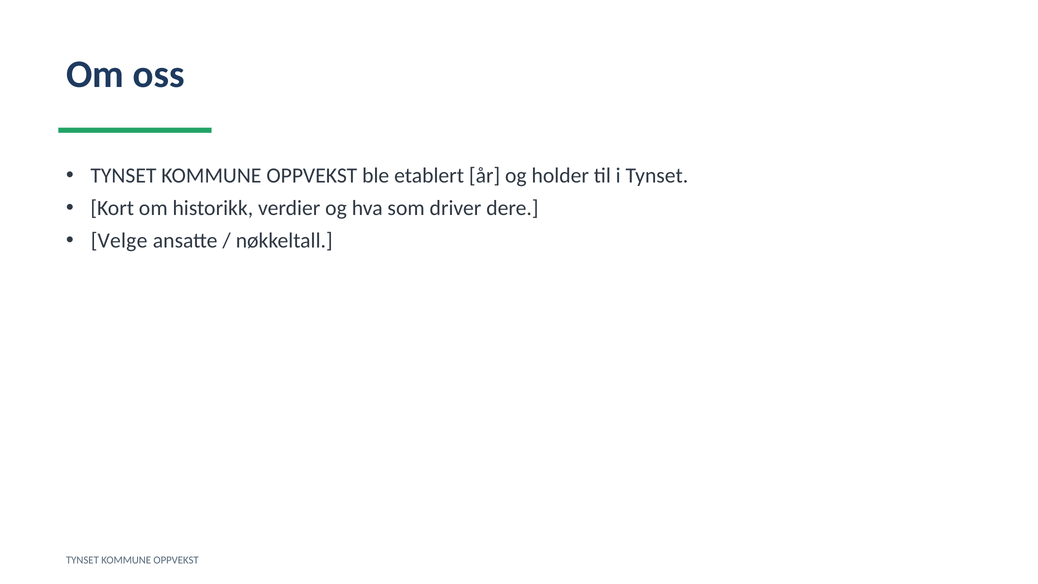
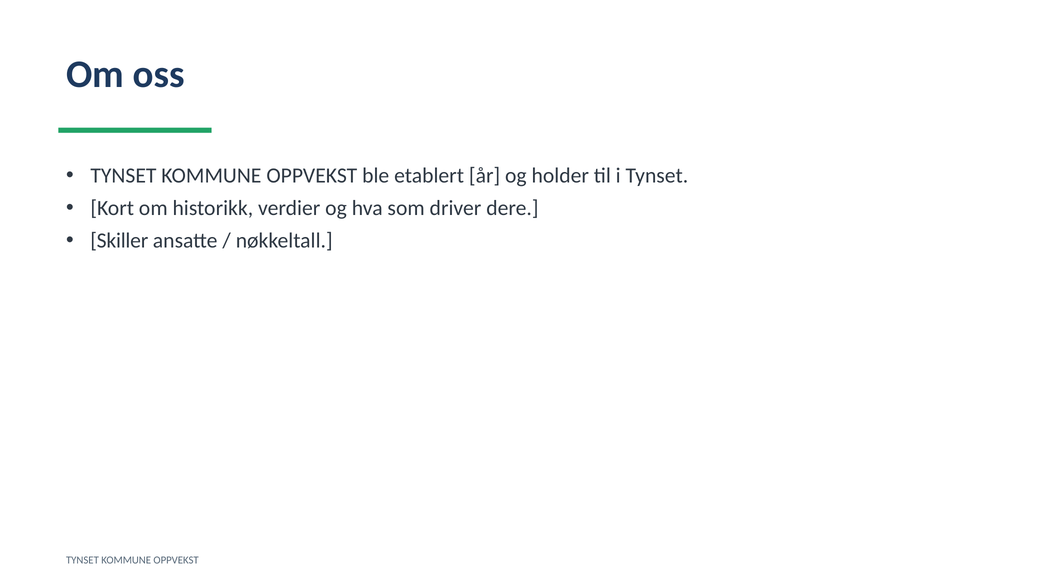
Velge: Velge -> Skiller (119, 241)
